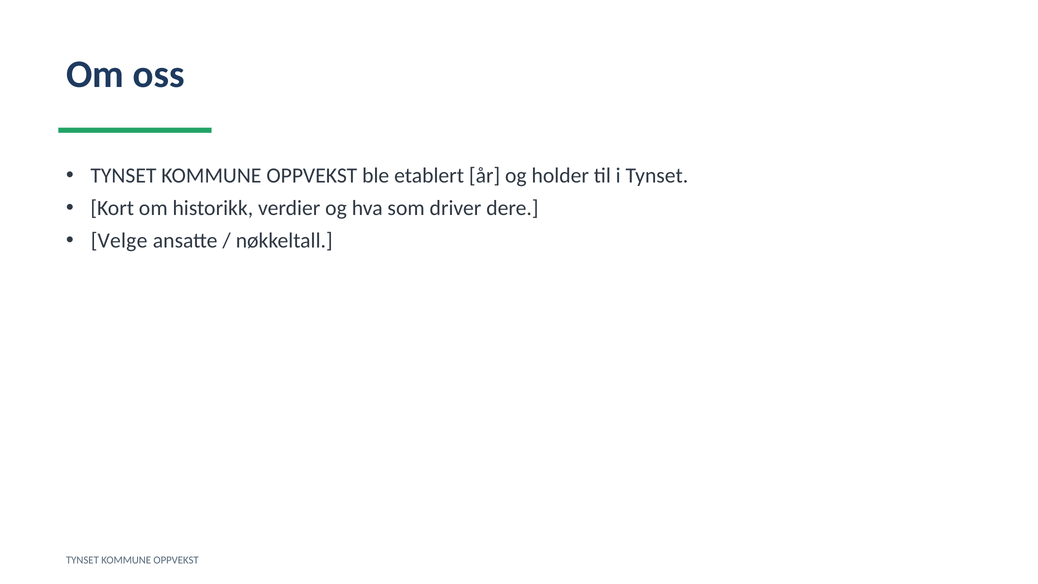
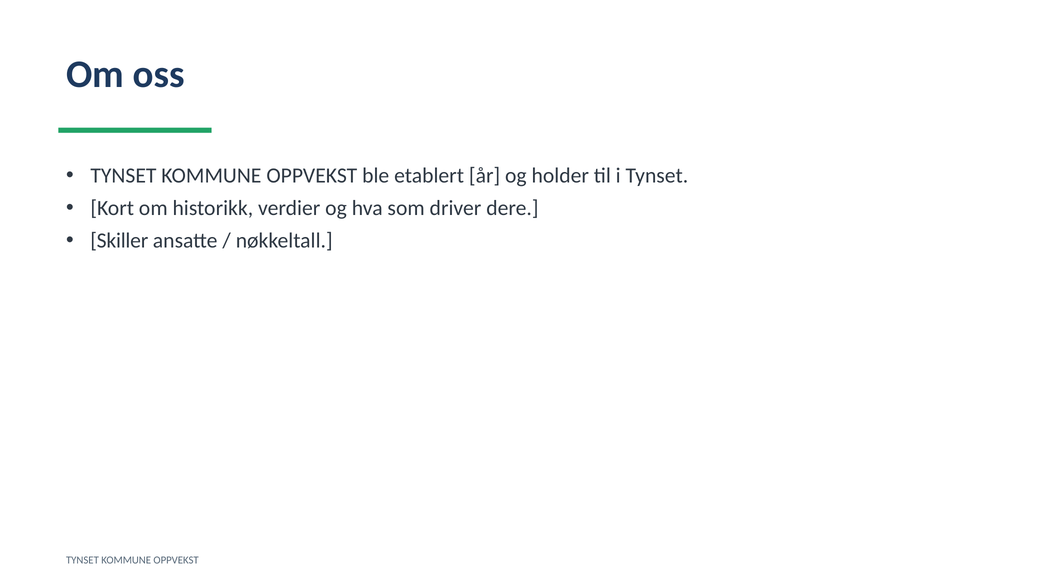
Velge: Velge -> Skiller (119, 241)
